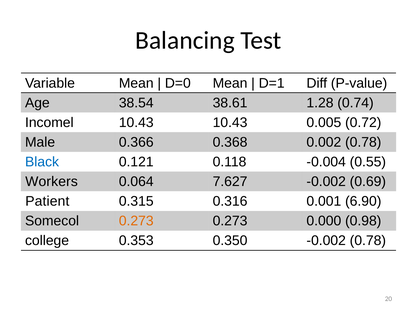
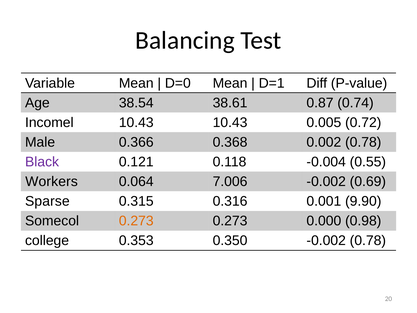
1.28: 1.28 -> 0.87 (320, 103)
Black colour: blue -> purple (42, 162)
7.627: 7.627 -> 7.006 (230, 181)
Patient: Patient -> Sparse (47, 201)
6.90: 6.90 -> 9.90 (363, 201)
